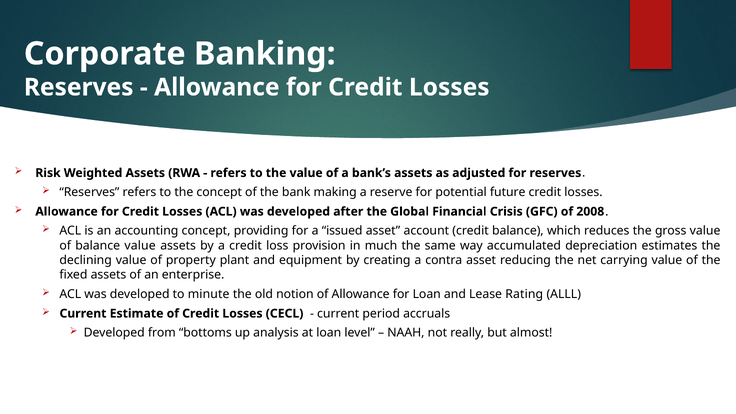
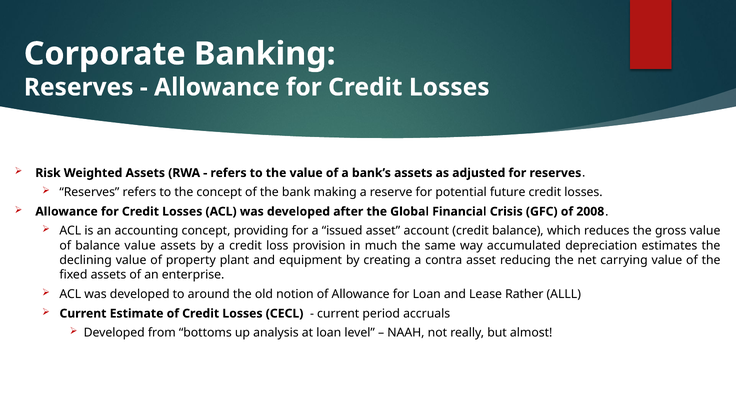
minute: minute -> around (209, 294)
Rating: Rating -> Rather (524, 294)
